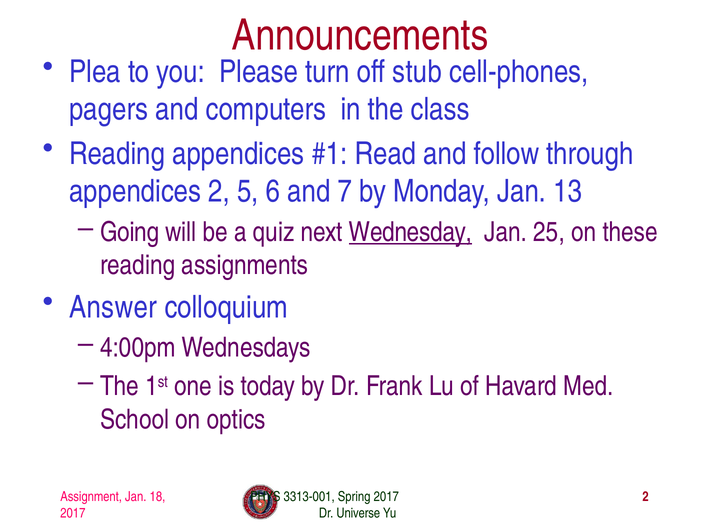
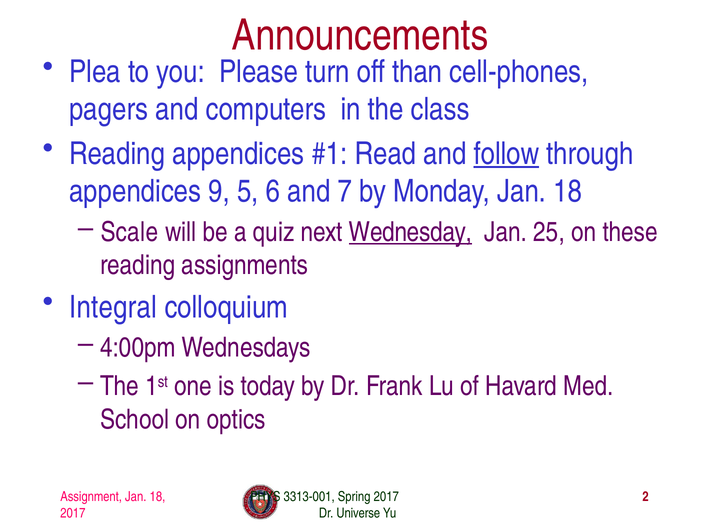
stub: stub -> than (417, 72)
follow underline: none -> present (506, 154)
appendices 2: 2 -> 9 (219, 192)
Monday Jan 13: 13 -> 18 (568, 192)
Going: Going -> Scale (129, 232)
Answer: Answer -> Integral (113, 308)
